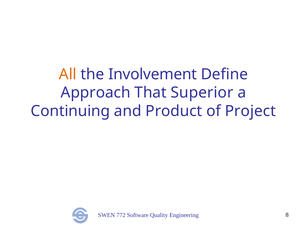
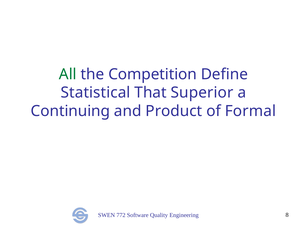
All colour: orange -> green (68, 74)
Involvement: Involvement -> Competition (153, 74)
Approach: Approach -> Statistical (96, 93)
Project: Project -> Formal (250, 111)
